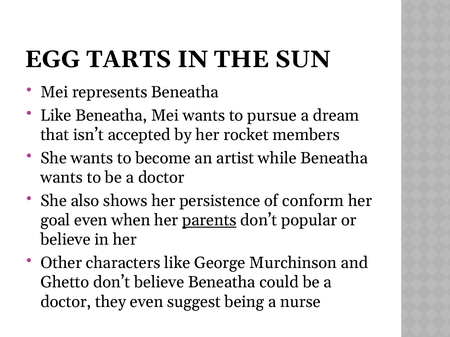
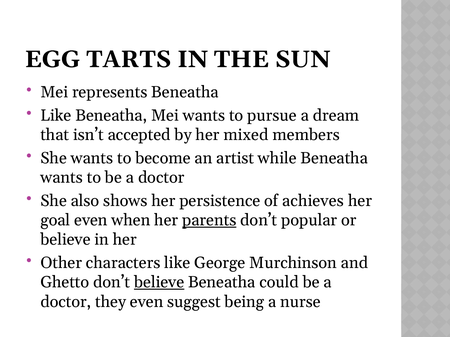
rocket: rocket -> mixed (246, 135)
conform: conform -> achieves (313, 201)
believe underline: none -> present (159, 283)
